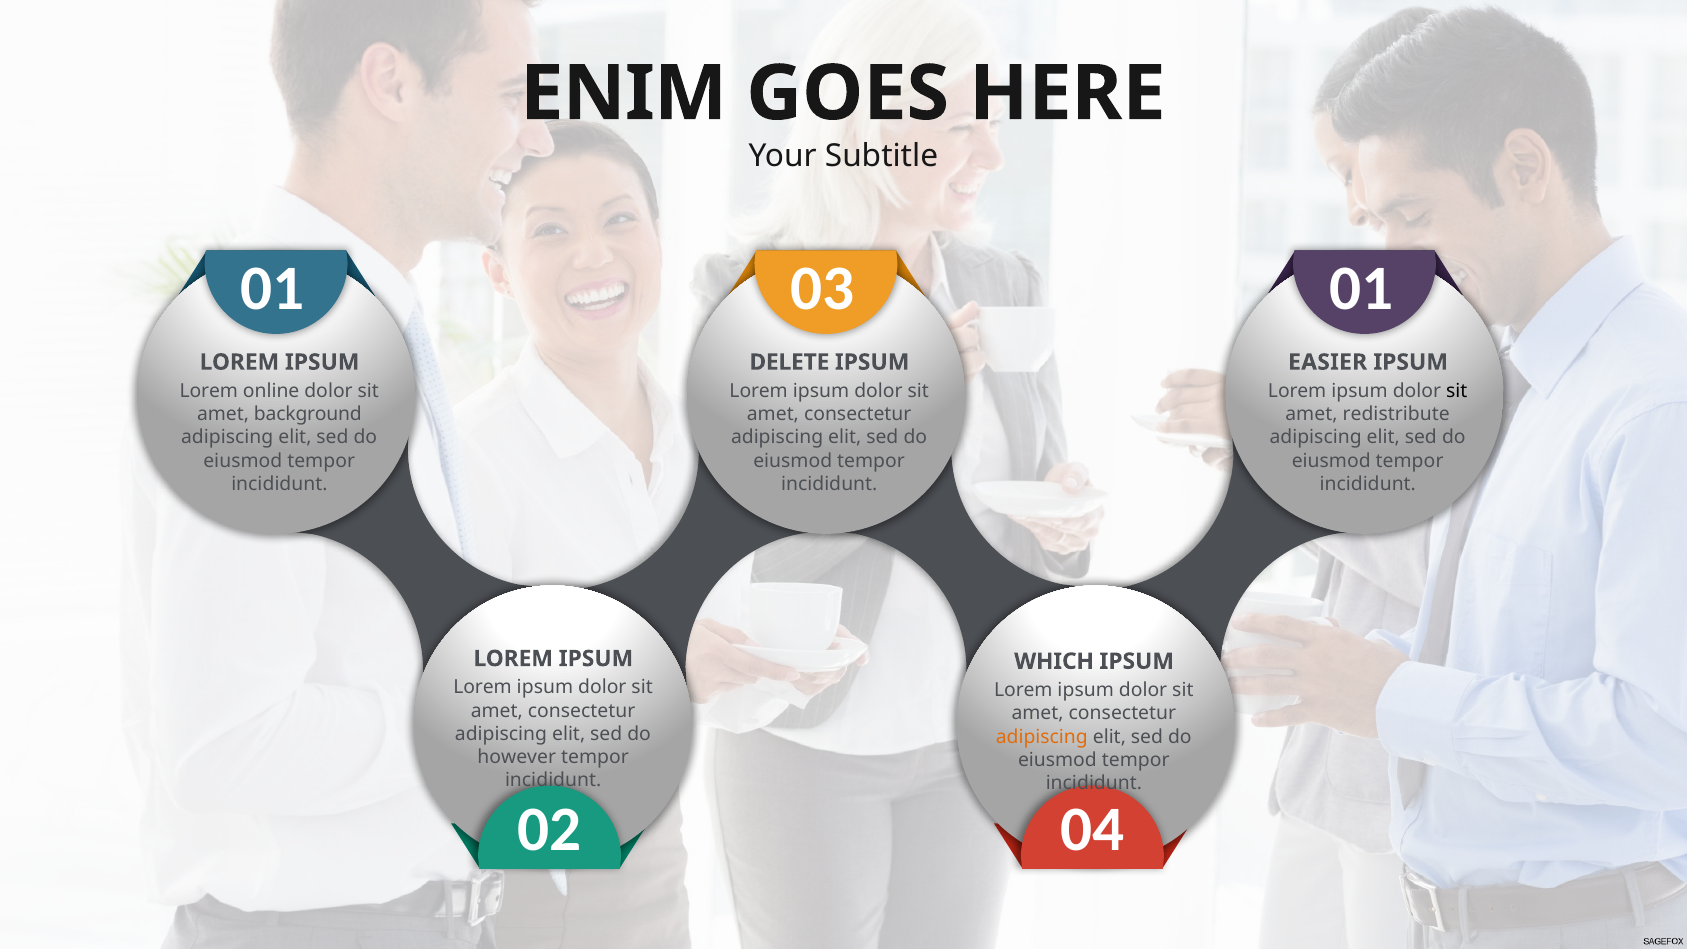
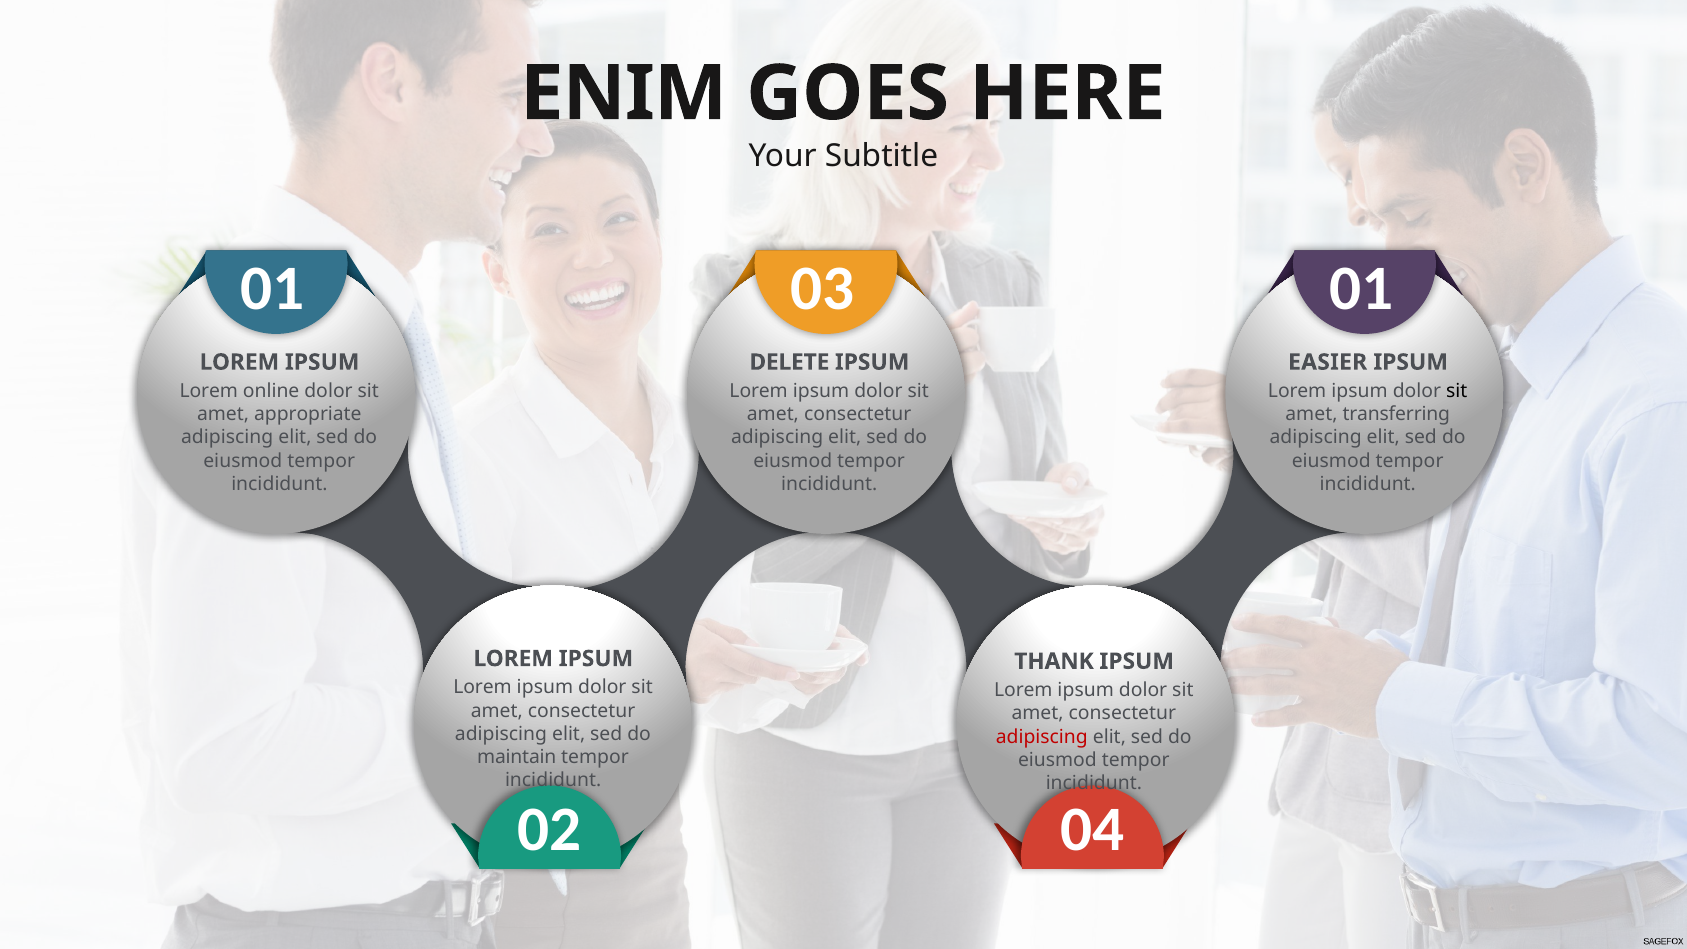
background: background -> appropriate (308, 414)
redistribute: redistribute -> transferring (1396, 414)
WHICH: WHICH -> THANK (1054, 661)
adipiscing colour: orange -> red (1042, 737)
however: however -> maintain (517, 757)
